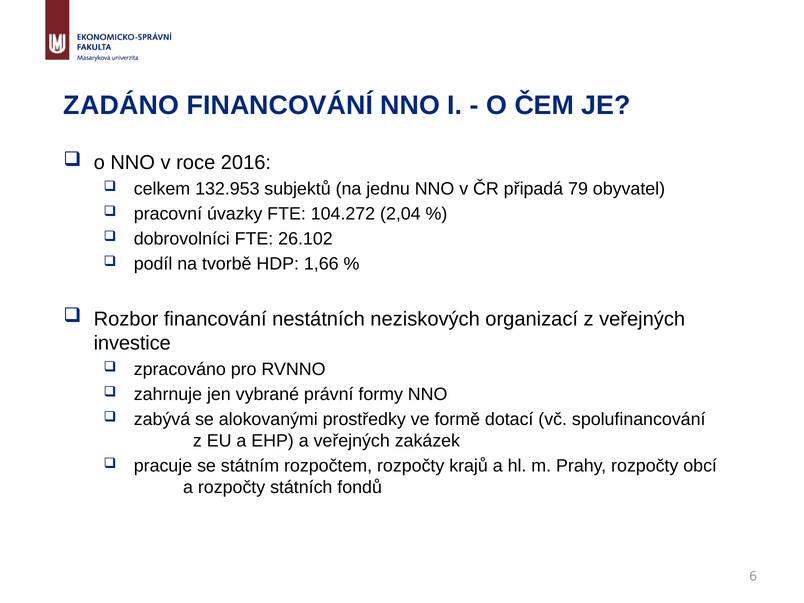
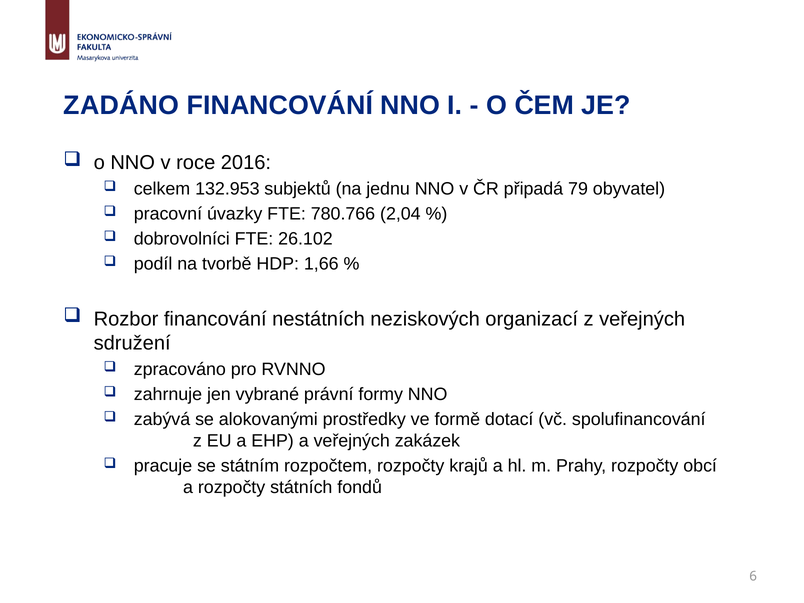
104.272: 104.272 -> 780.766 (343, 214)
investice: investice -> sdružení (132, 343)
